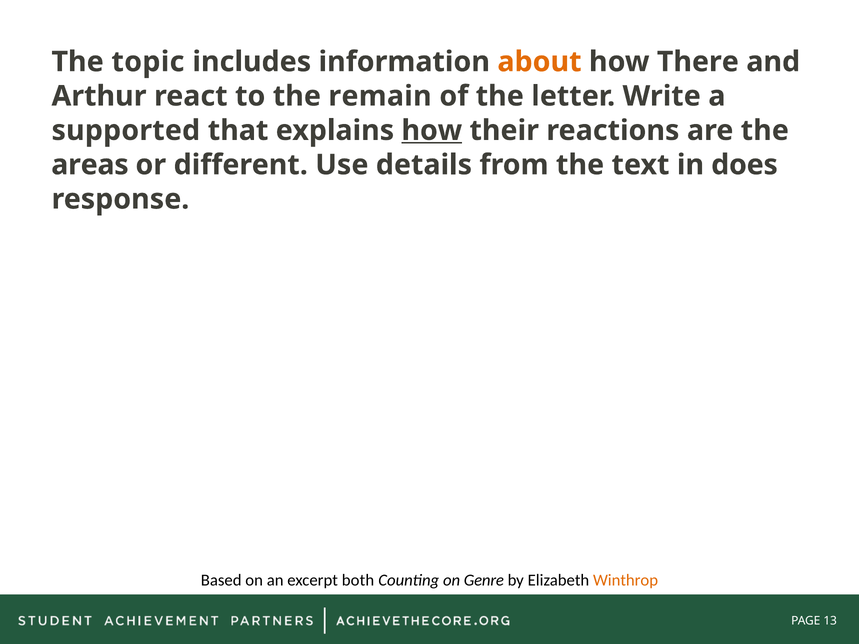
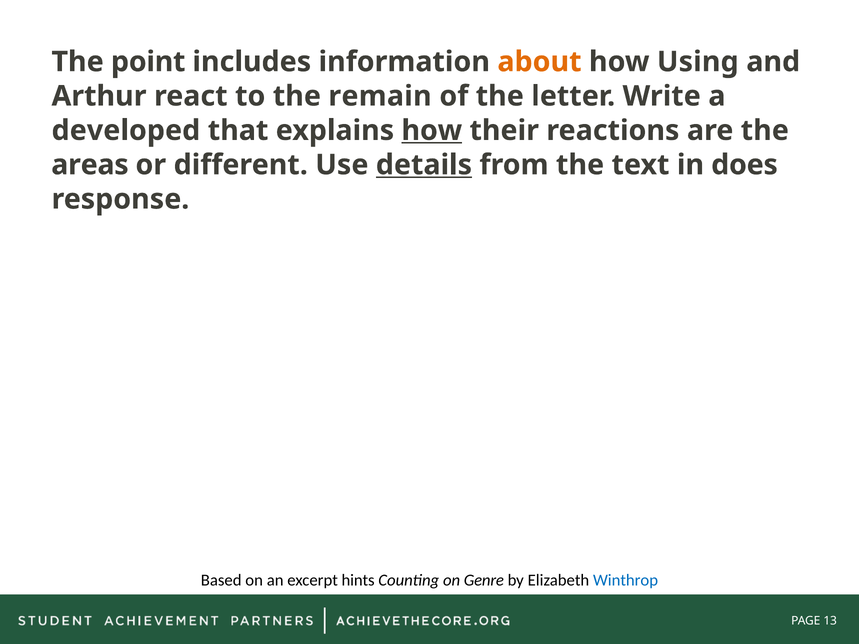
topic: topic -> point (148, 62)
There: There -> Using (698, 62)
supported: supported -> developed (126, 131)
details underline: none -> present (424, 165)
both: both -> hints (358, 581)
Winthrop colour: orange -> blue (626, 581)
